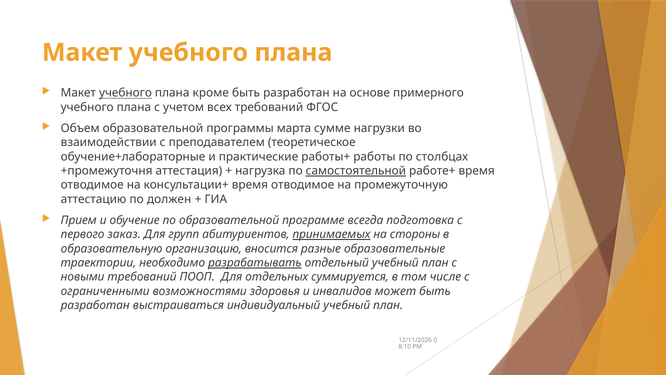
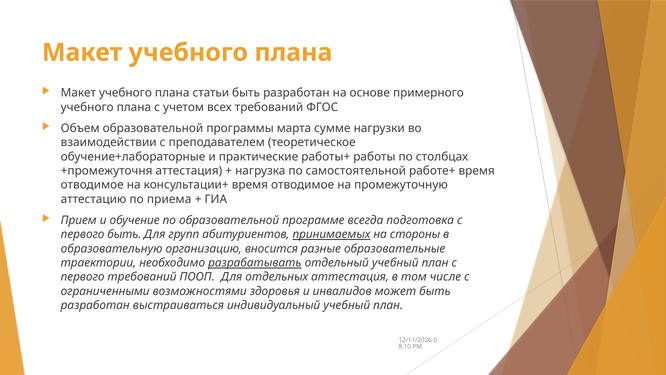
учебного underline: present -> none (125, 93)
кроме: кроме -> статьи (211, 93)
самостоятельной underline: present -> none (356, 171)
должен: должен -> приема (169, 199)
первого заказ: заказ -> быть (124, 234)
новыми: новыми -> первого (83, 277)
отдельных суммируется: суммируется -> аттестация (350, 277)
